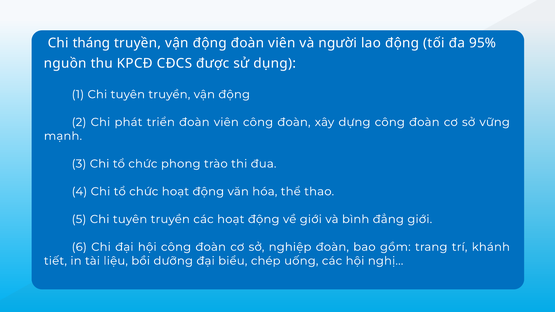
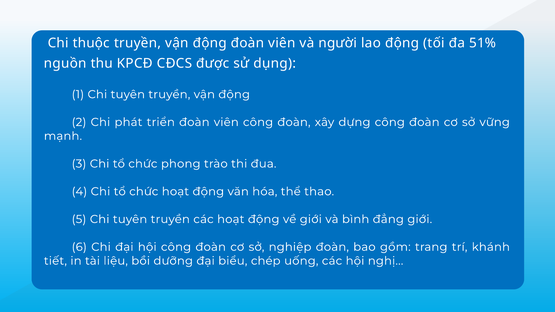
tháng: tháng -> thuộc (91, 43)
95%: 95% -> 51% (483, 43)
